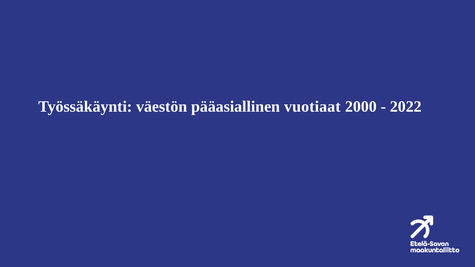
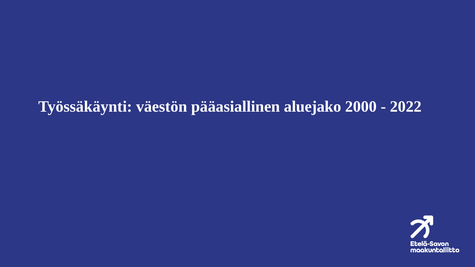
vuotiaat: vuotiaat -> aluejako (313, 107)
